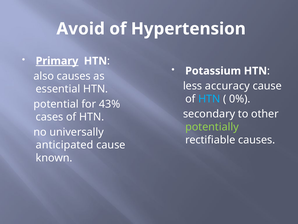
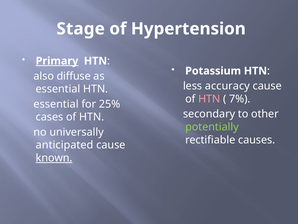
Avoid: Avoid -> Stage (81, 29)
also causes: causes -> diffuse (74, 76)
HTN colour: light blue -> pink (209, 99)
0%: 0% -> 7% (240, 99)
potential: potential -> essential (56, 104)
43%: 43% -> 25% (110, 104)
known underline: none -> present (54, 158)
